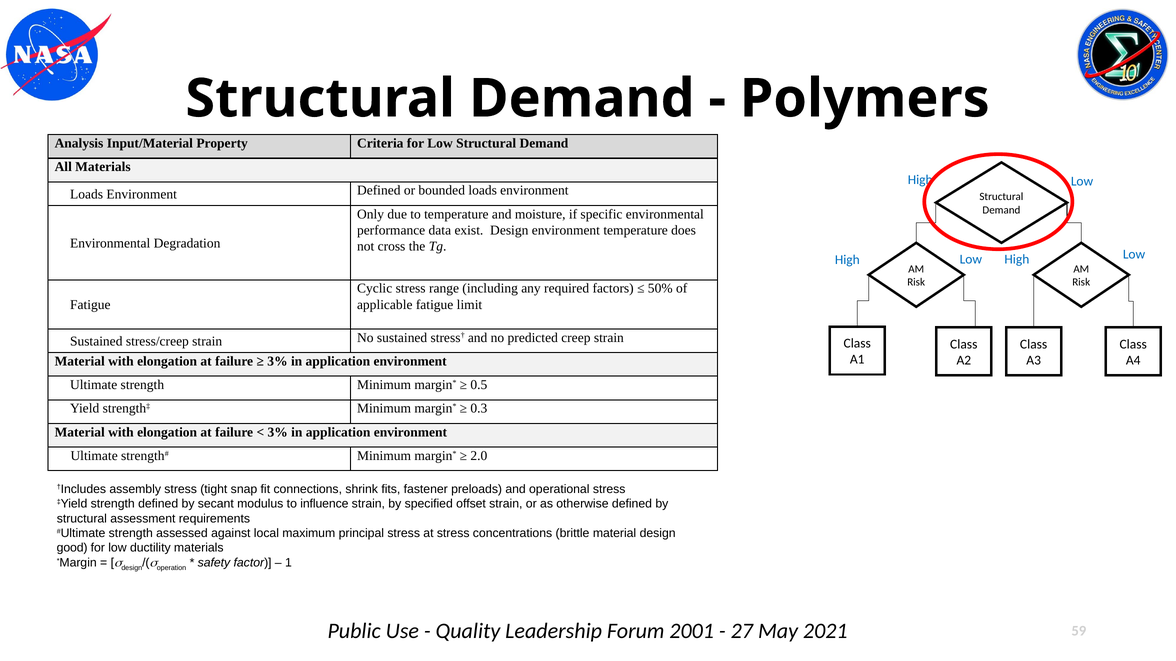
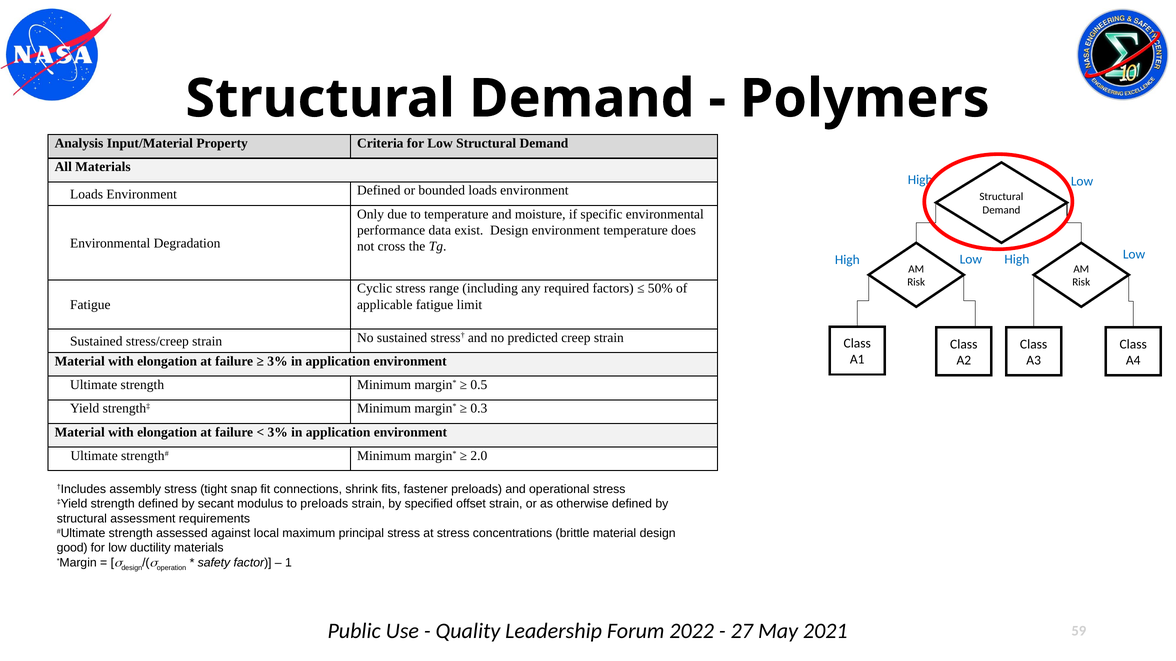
to influence: influence -> preloads (324, 504)
2001: 2001 -> 2022 (692, 631)
